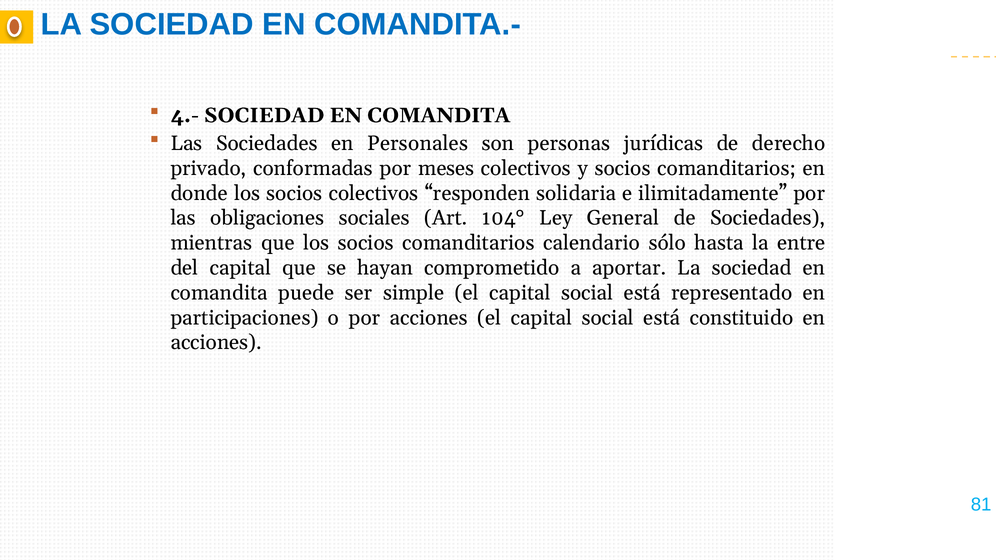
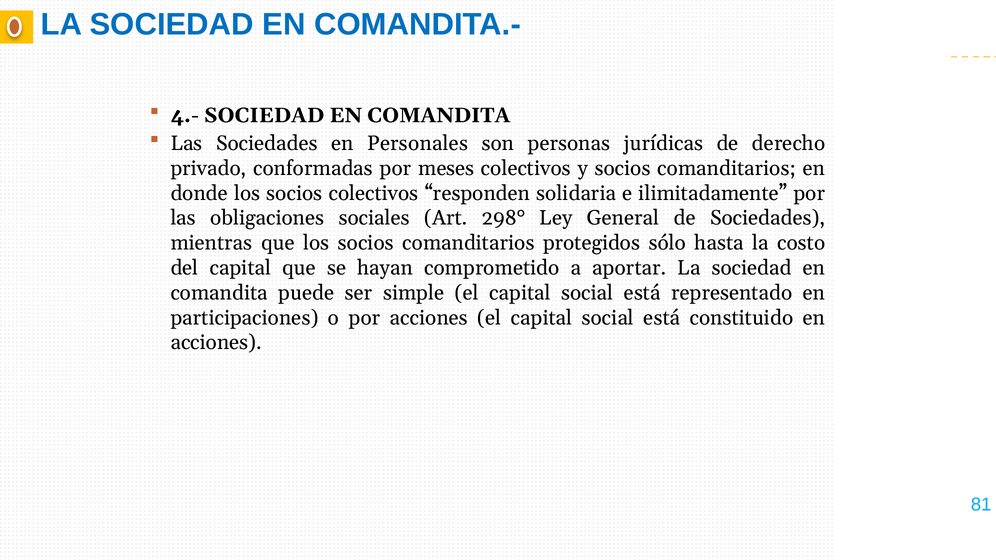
104°: 104° -> 298° (504, 218)
calendario: calendario -> protegidos (592, 243)
entre: entre -> costo (801, 243)
